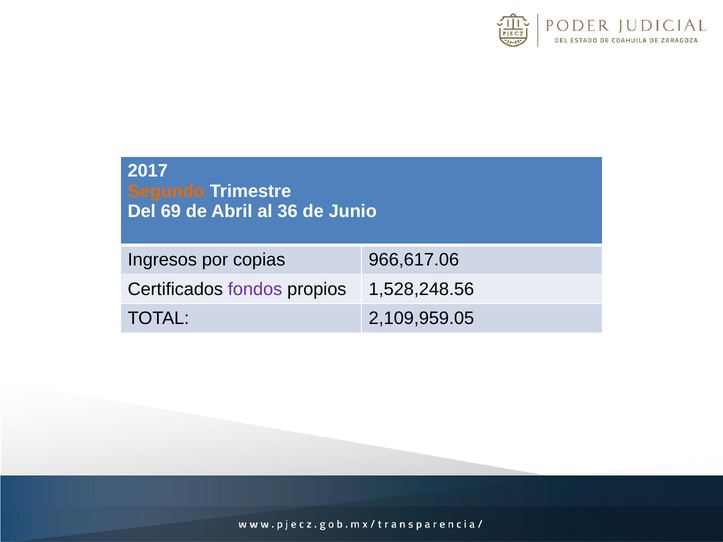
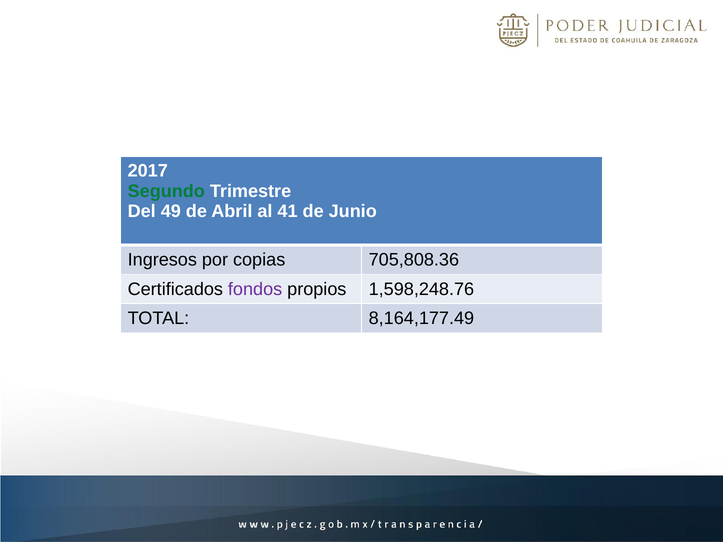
Segundo colour: orange -> green (166, 191)
69: 69 -> 49 (171, 211)
36: 36 -> 41 (287, 211)
966,617.06: 966,617.06 -> 705,808.36 (414, 260)
1,528,248.56: 1,528,248.56 -> 1,598,248.76 (421, 289)
2,109,959.05: 2,109,959.05 -> 8,164,177.49 (421, 319)
